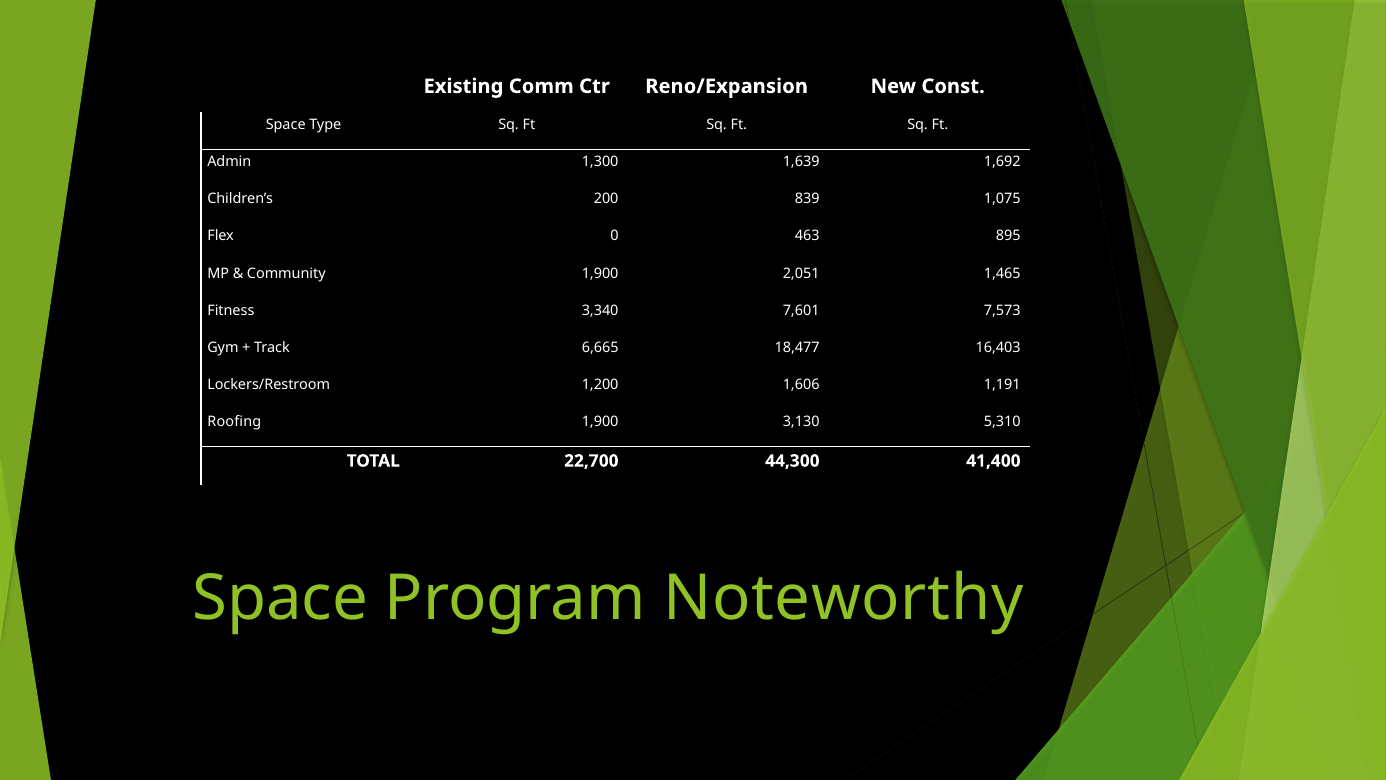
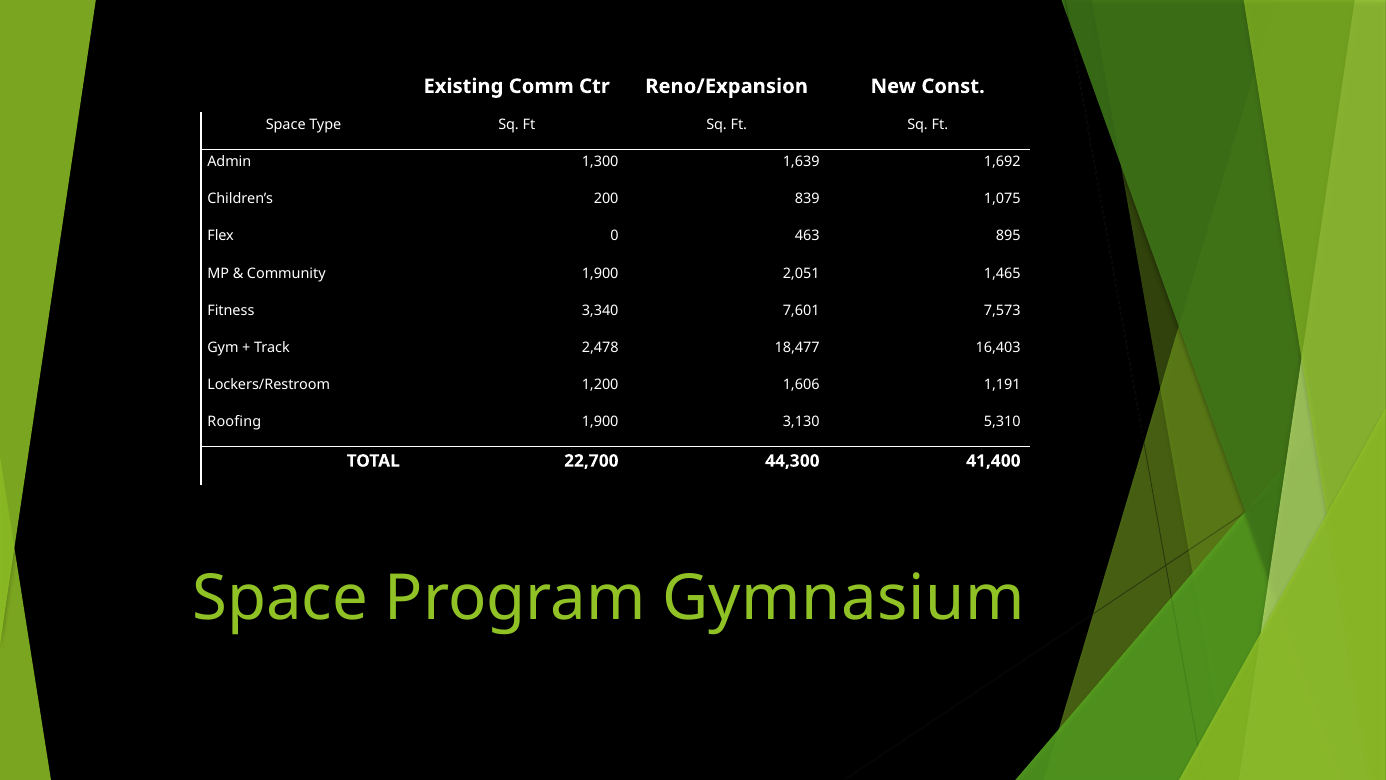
6,665: 6,665 -> 2,478 (600, 347)
Noteworthy: Noteworthy -> Gymnasium (844, 598)
